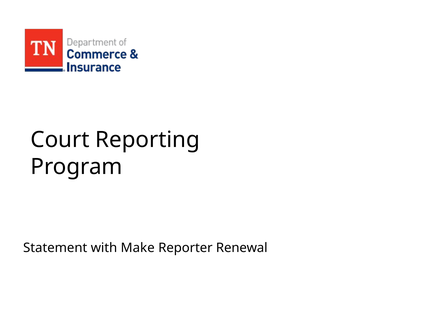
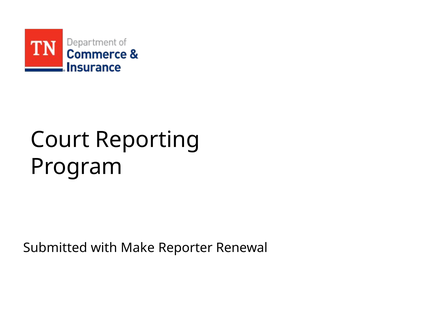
Statement: Statement -> Submitted (55, 248)
